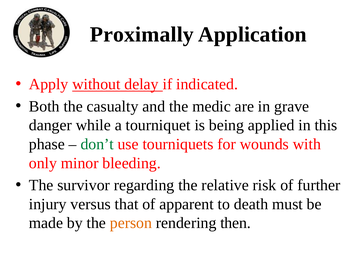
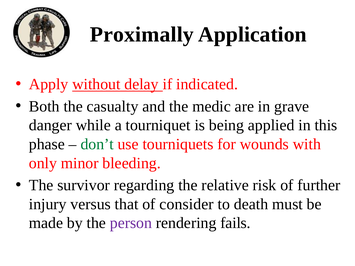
apparent: apparent -> consider (187, 204)
person colour: orange -> purple (131, 223)
then: then -> fails (236, 223)
